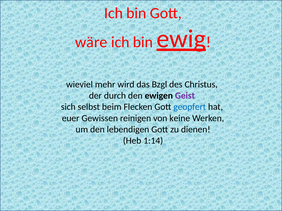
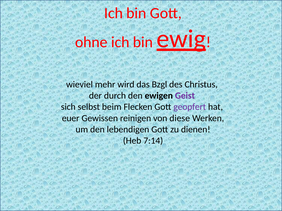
wäre: wäre -> ohne (91, 42)
geopfert colour: blue -> purple (190, 107)
keine: keine -> diese (180, 118)
1:14: 1:14 -> 7:14 (153, 141)
